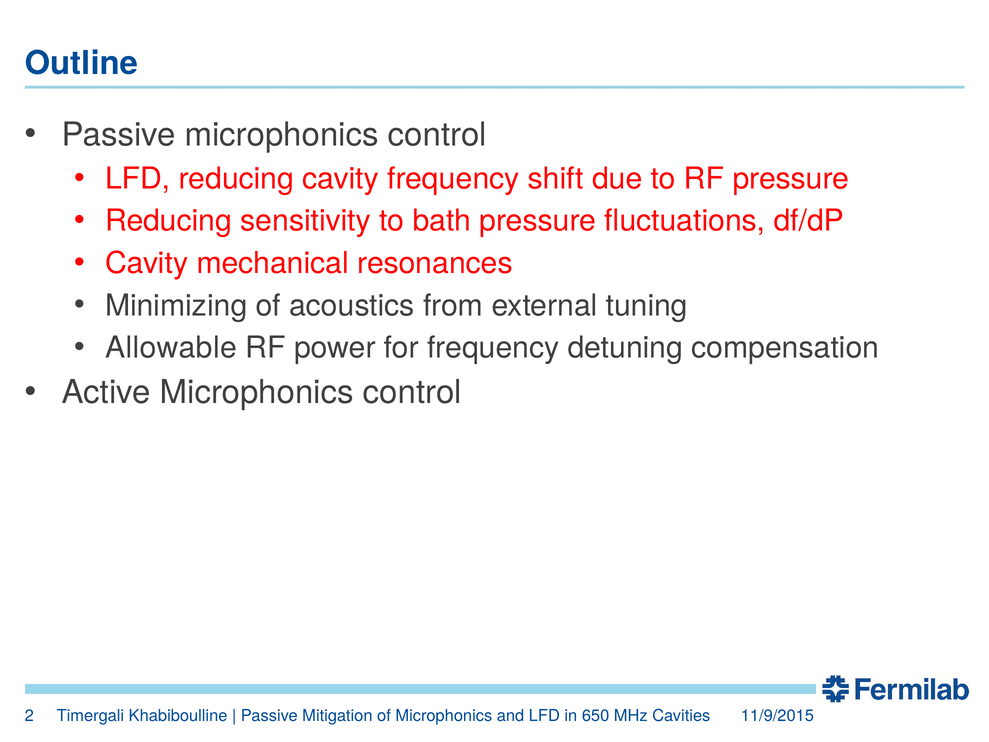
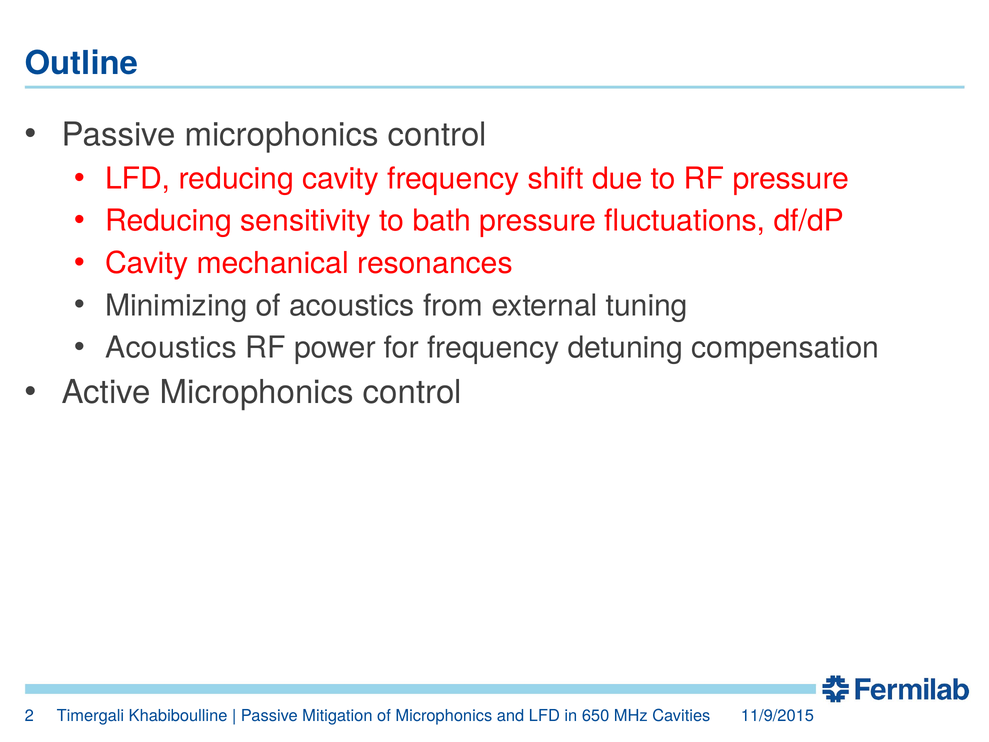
Allowable: Allowable -> Acoustics (171, 348)
